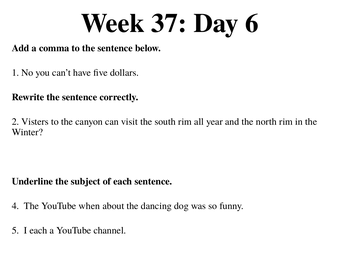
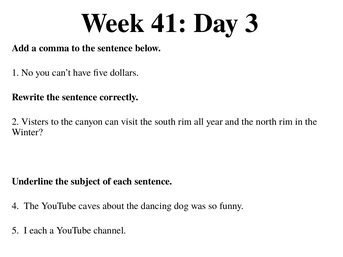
37: 37 -> 41 (169, 23)
6: 6 -> 3 (252, 23)
when: when -> caves (89, 206)
